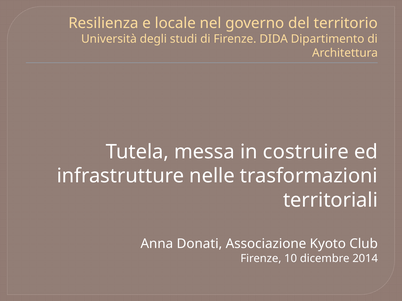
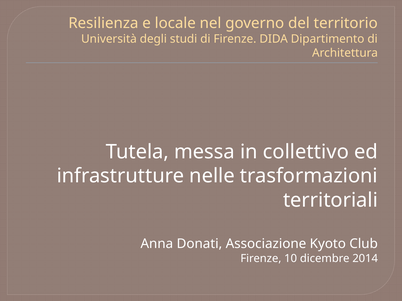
costruire: costruire -> collettivo (306, 152)
